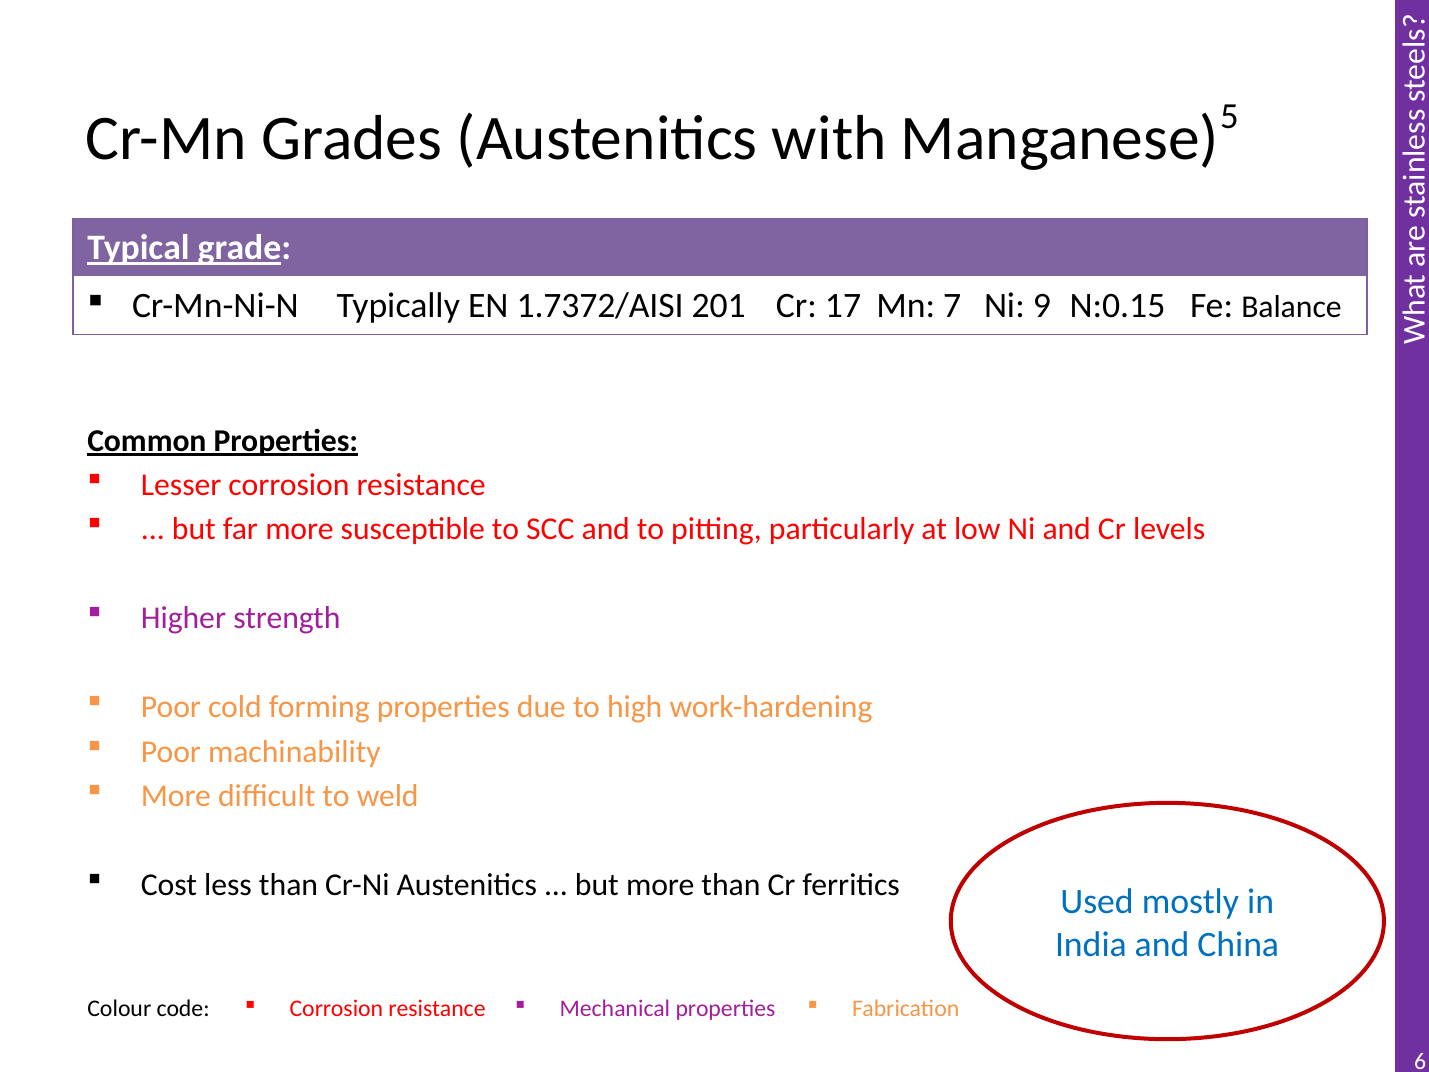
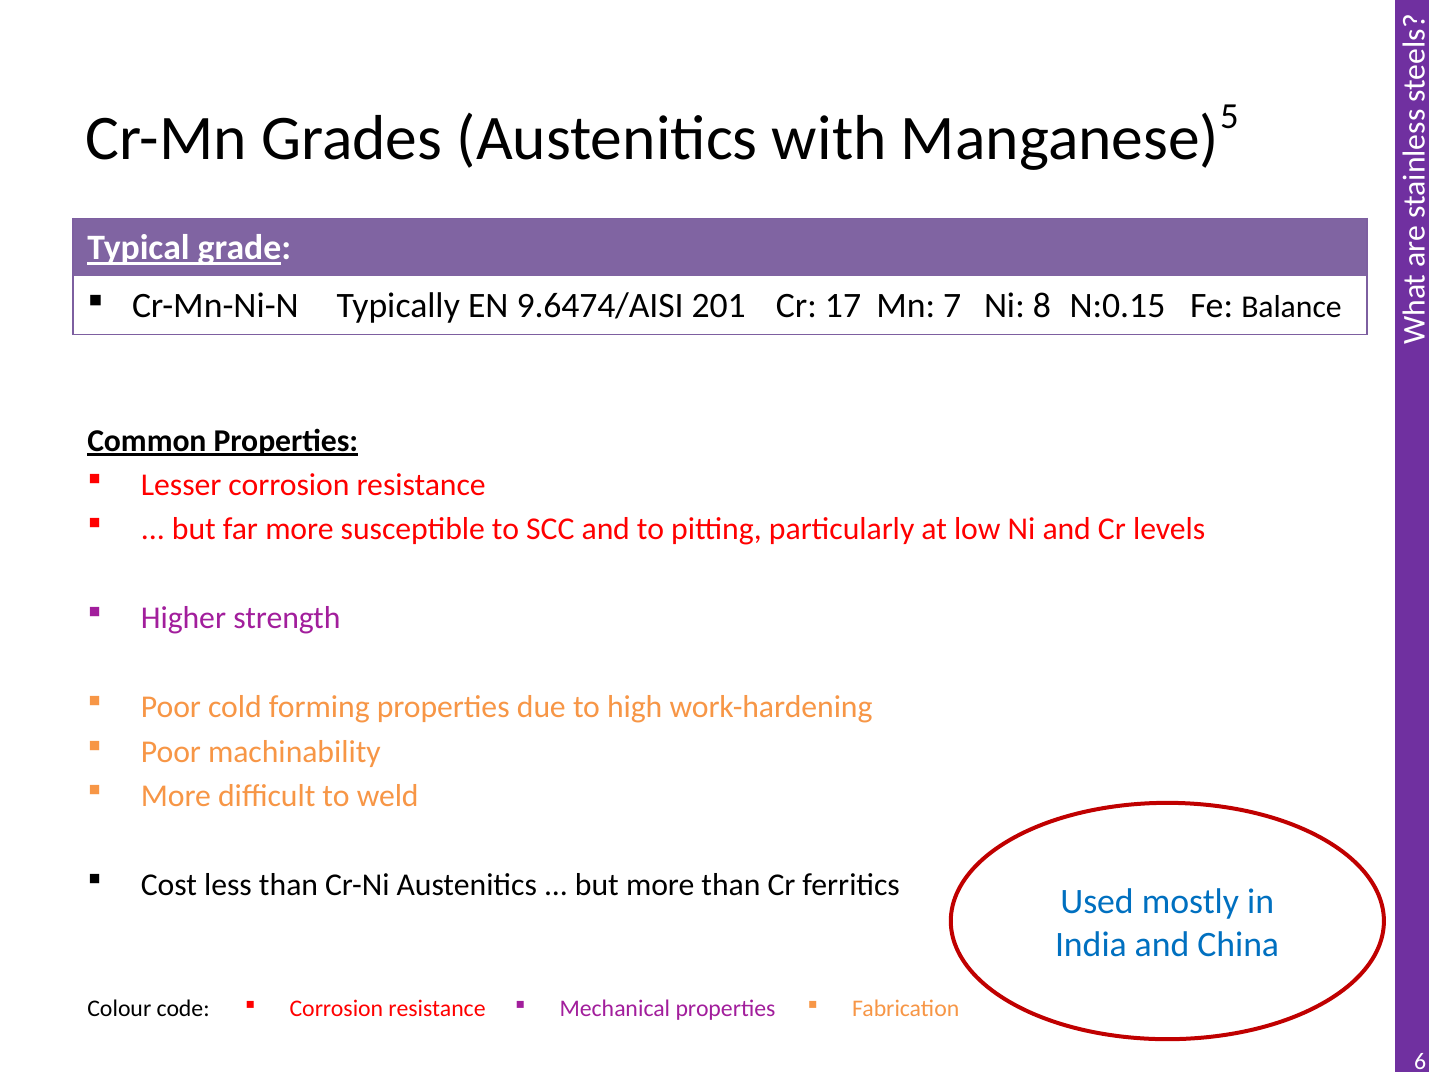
1.7372/AISI: 1.7372/AISI -> 9.6474/AISI (600, 306)
9: 9 -> 8 (1042, 306)
